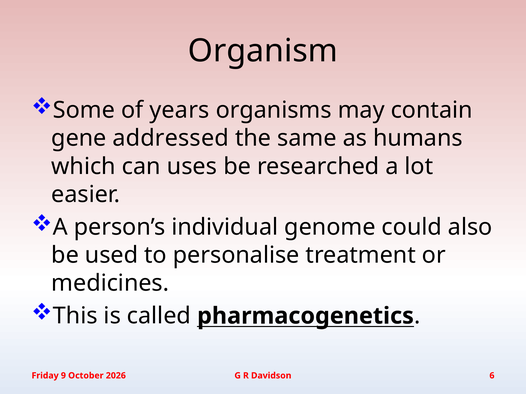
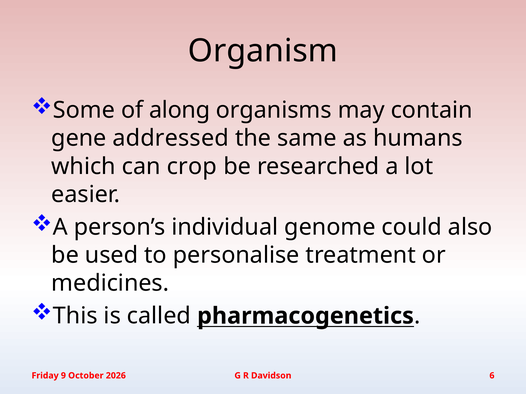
years: years -> along (180, 110)
uses: uses -> crop (192, 167)
